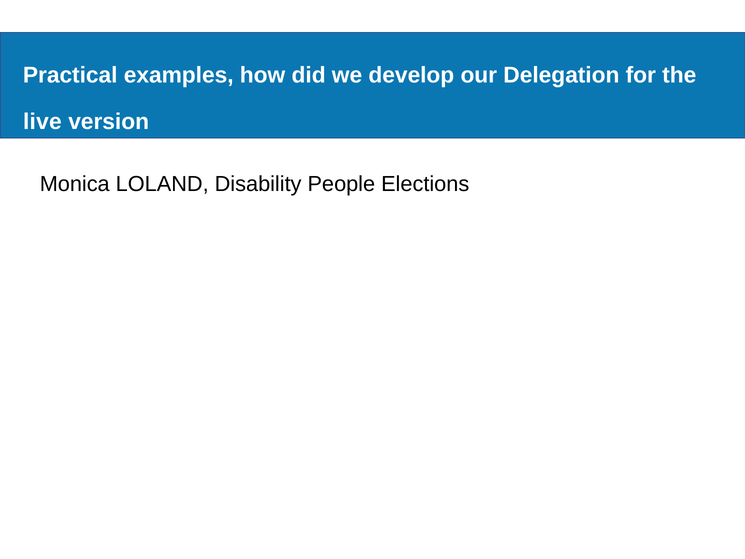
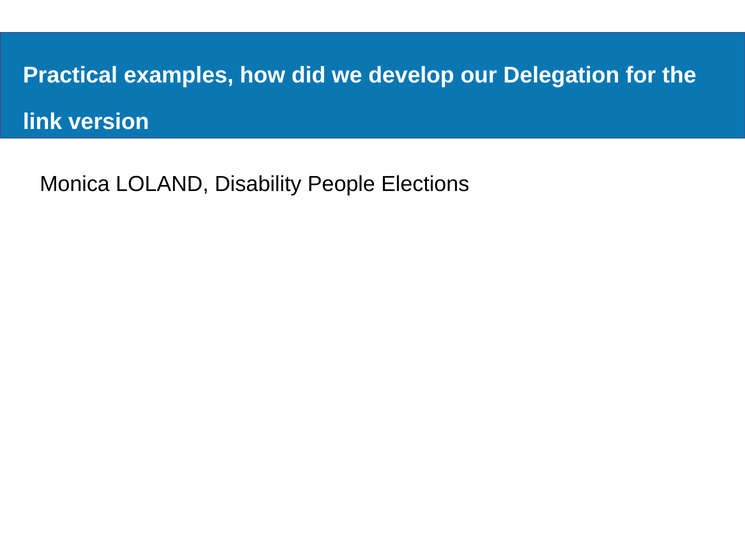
live: live -> link (42, 122)
